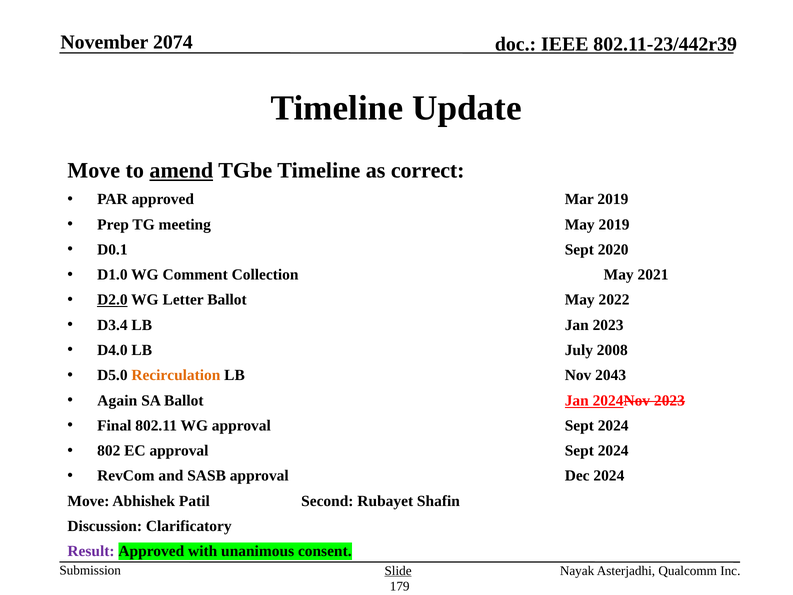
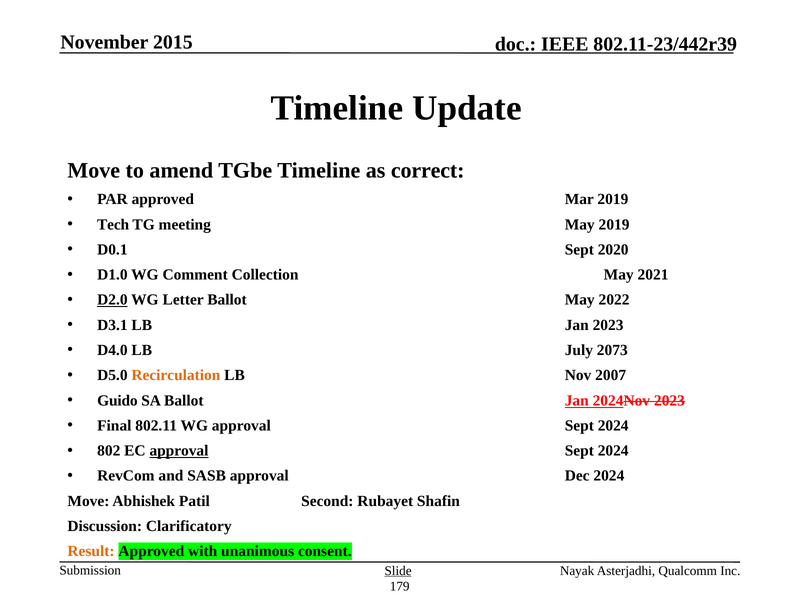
2074: 2074 -> 2015 (173, 42)
amend underline: present -> none (181, 171)
Prep: Prep -> Tech (113, 224)
D3.4: D3.4 -> D3.1 (112, 325)
2008: 2008 -> 2073 (612, 350)
2043: 2043 -> 2007 (611, 375)
Again: Again -> Guido (117, 400)
approval underline: none -> present (179, 451)
Result colour: purple -> orange (91, 551)
